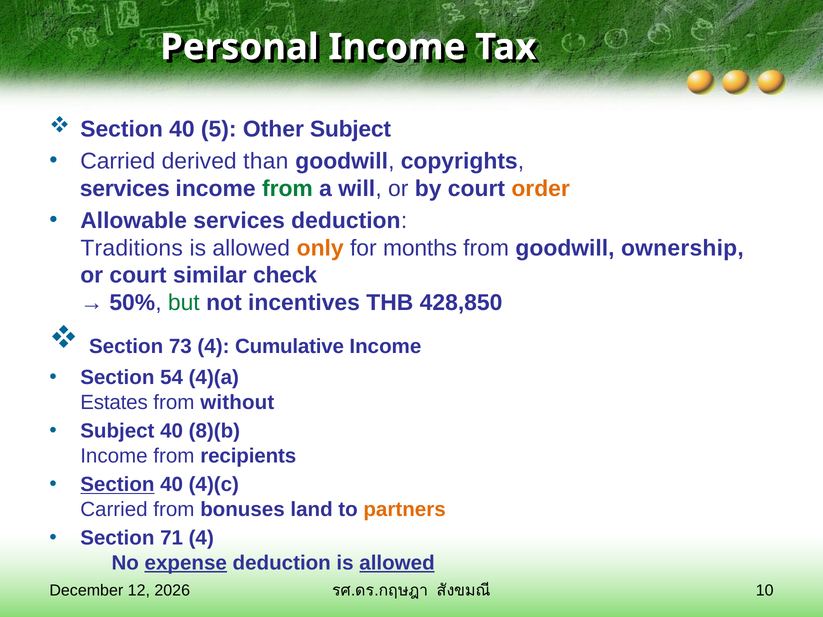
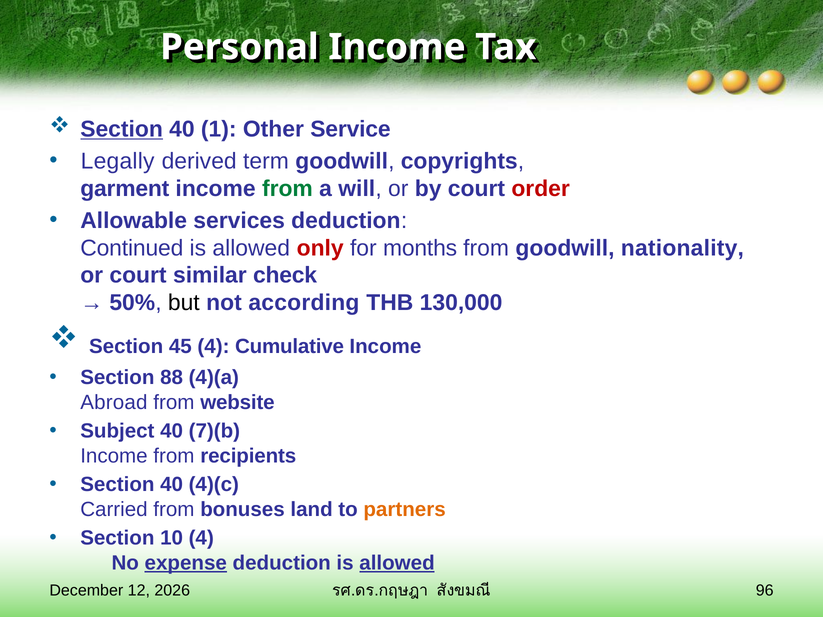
Section underline: none -> present (122, 129)
5: 5 -> 1 (219, 129)
Other Subject: Subject -> Service (350, 129)
Carried: Carried -> Legally (118, 161)
than: than -> term (266, 161)
services: services -> garment (125, 189)
order colour: orange -> red (541, 189)
Traditions: Traditions -> Continued (132, 248)
only colour: orange -> red (320, 248)
ownership: ownership -> nationality (682, 248)
but colour: green -> black (184, 303)
incentives: incentives -> according (304, 303)
428,850: 428,850 -> 130,000 (461, 303)
73: 73 -> 45 (180, 347)
54: 54 -> 88 (172, 378)
Estates: Estates -> Abroad (114, 403)
without: without -> website (237, 403)
8)(b: 8)(b -> 7)(b (214, 431)
Section underline: present -> none (117, 485)
71: 71 -> 10 (172, 538)
10: 10 -> 96 (765, 591)
